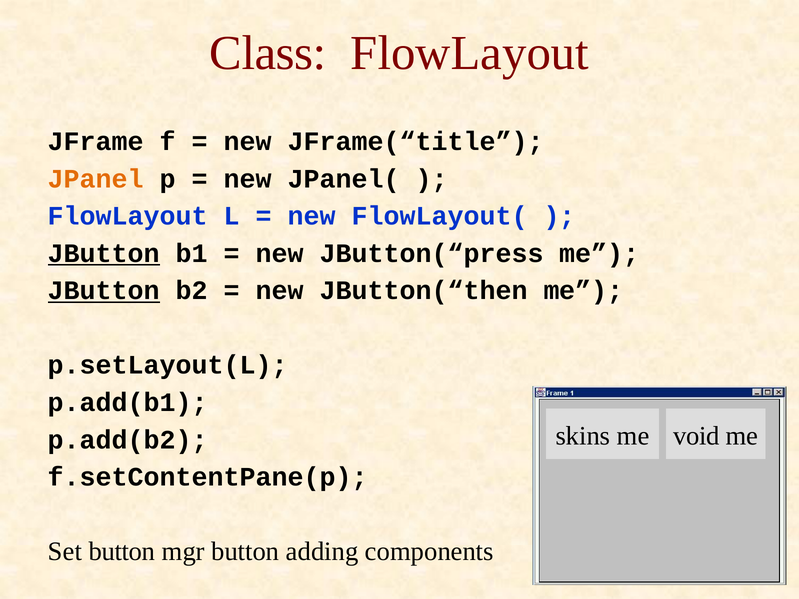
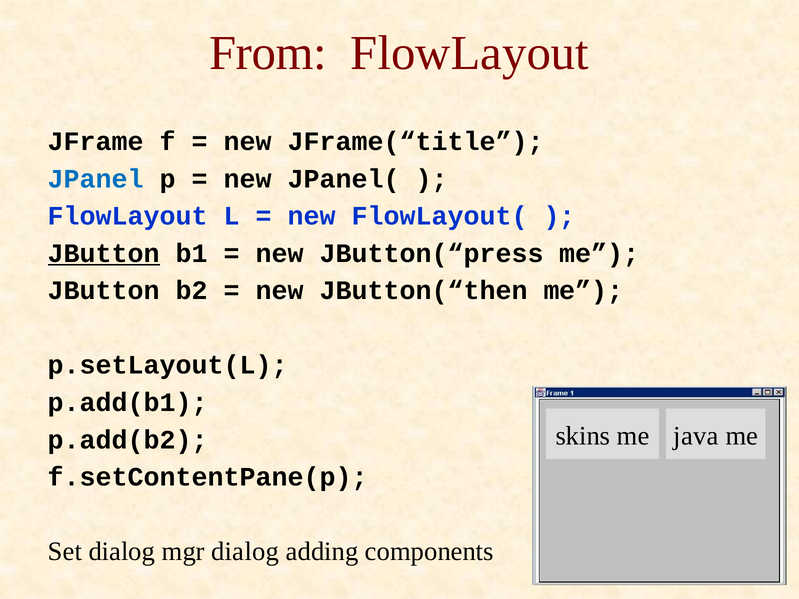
Class: Class -> From (268, 53)
JPanel colour: orange -> blue (96, 179)
JButton underline: present -> none (104, 291)
void: void -> java (696, 436)
Set button: button -> dialog (122, 552)
mgr button: button -> dialog (245, 552)
